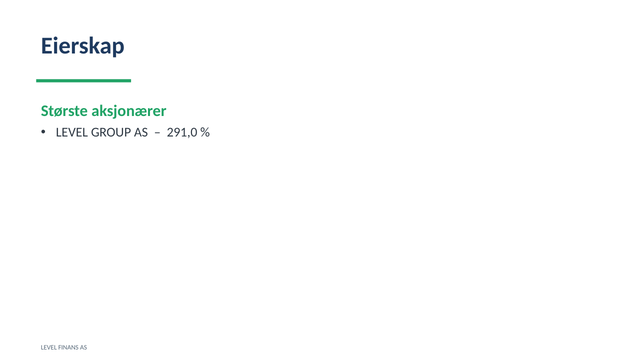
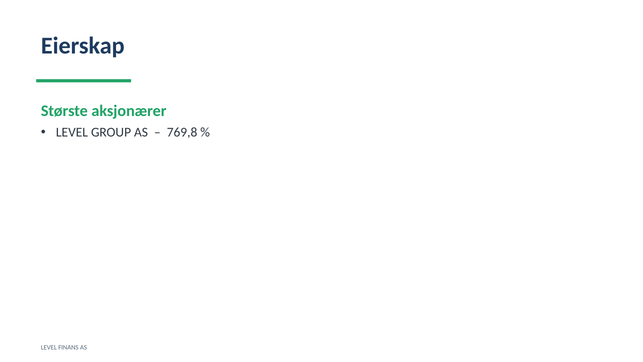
291,0: 291,0 -> 769,8 (182, 132)
